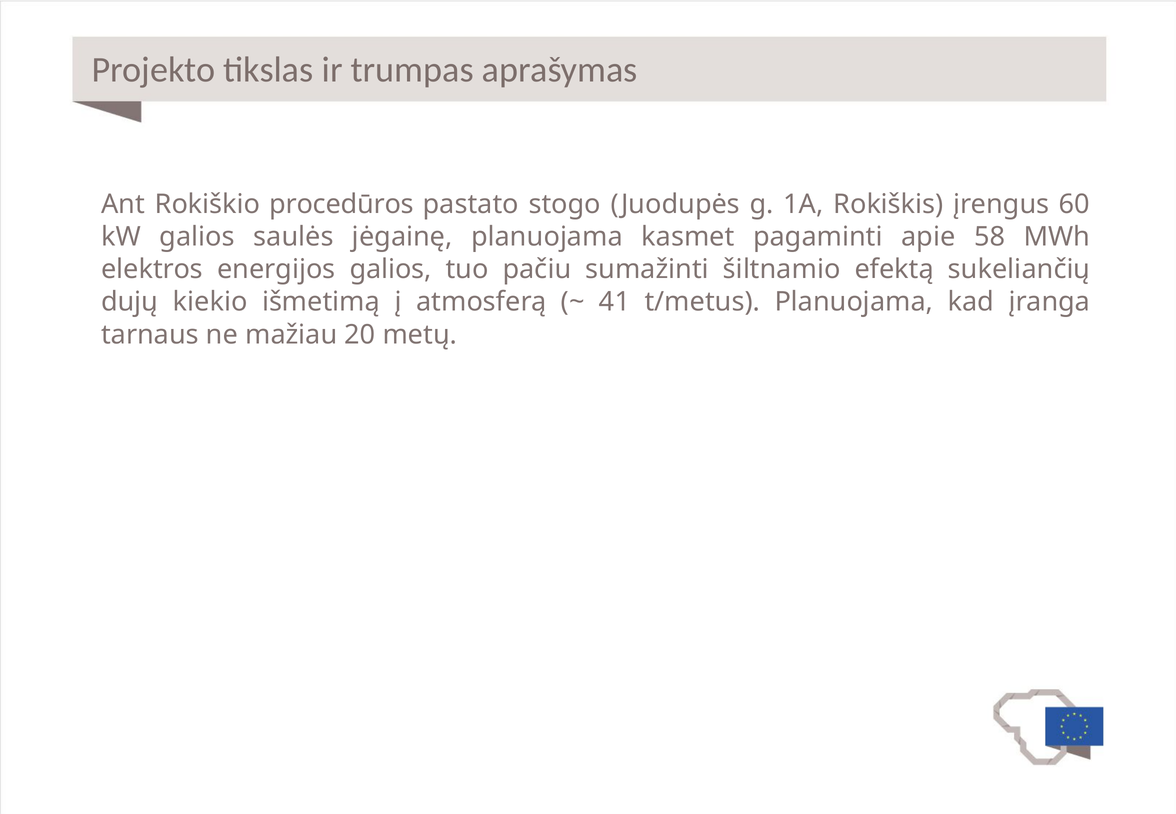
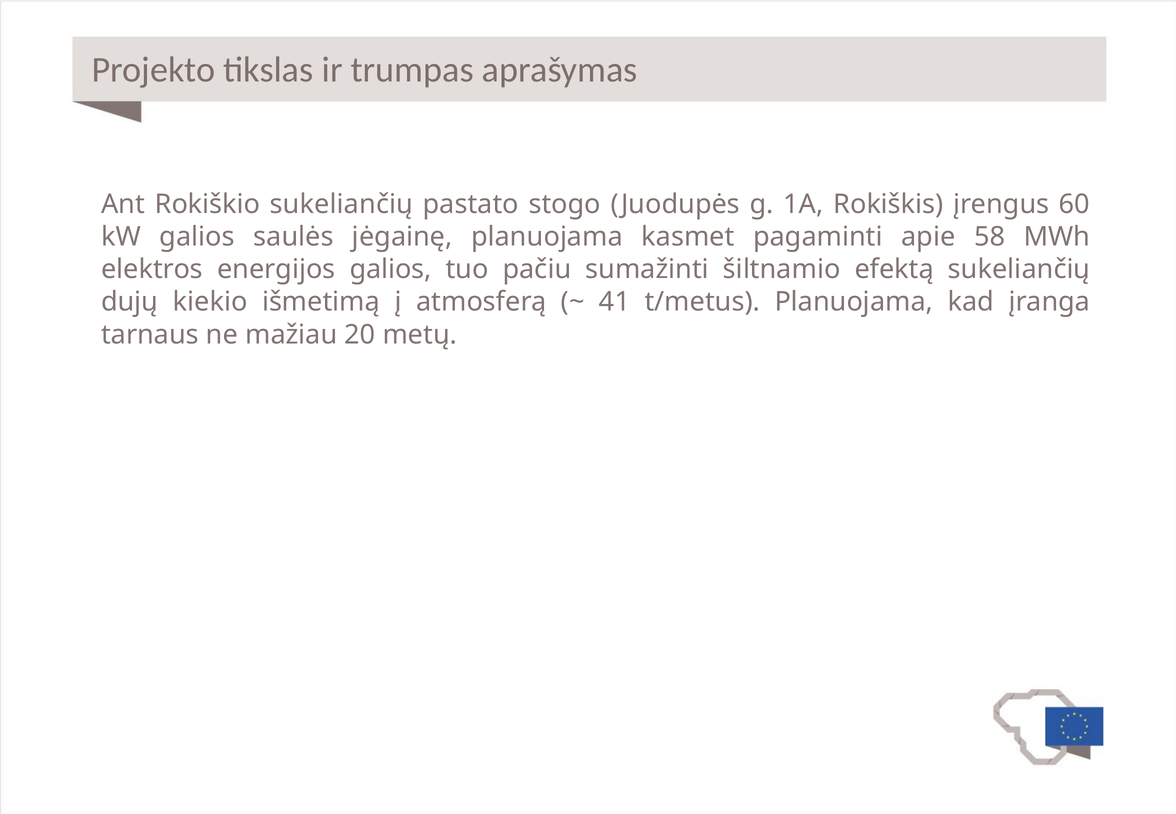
Rokiškio procedūros: procedūros -> sukeliančių (341, 204)
